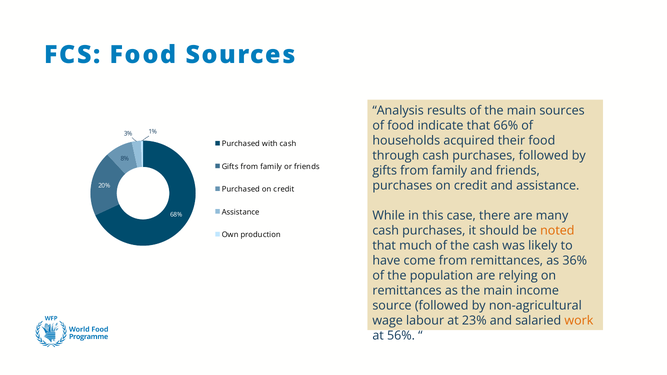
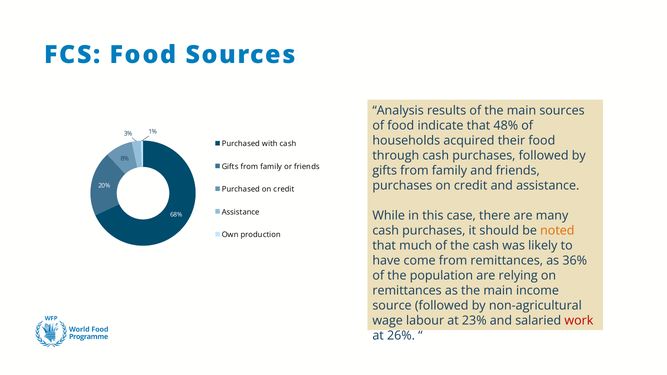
66%: 66% -> 48% (506, 126)
work colour: orange -> red (579, 321)
56%: 56% -> 26% (401, 336)
